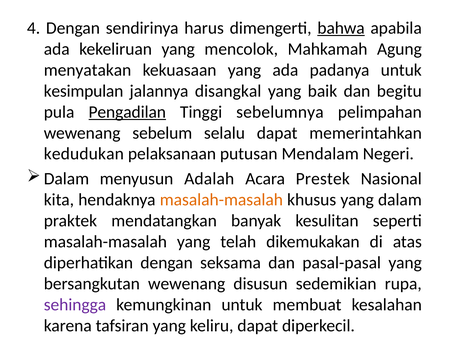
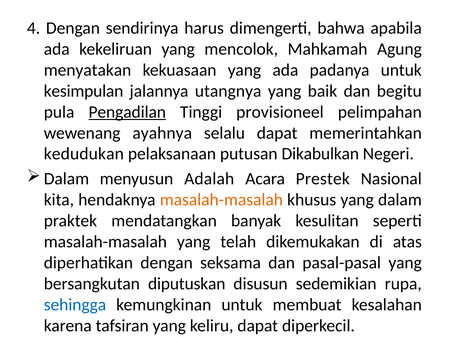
bahwa underline: present -> none (341, 28)
disangkal: disangkal -> utangnya (228, 91)
sebelumnya: sebelumnya -> provisioneel (280, 112)
sebelum: sebelum -> ayahnya (162, 133)
Mendalam: Mendalam -> Dikabulkan (320, 154)
bersangkutan wewenang: wewenang -> diputuskan (187, 284)
sehingga colour: purple -> blue (75, 305)
